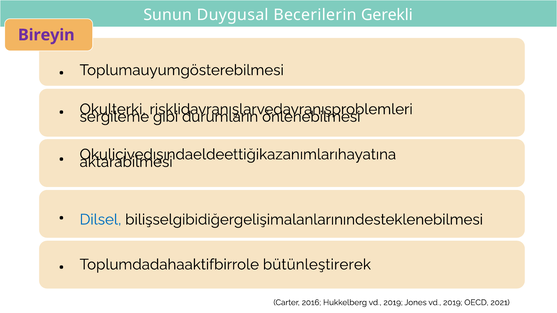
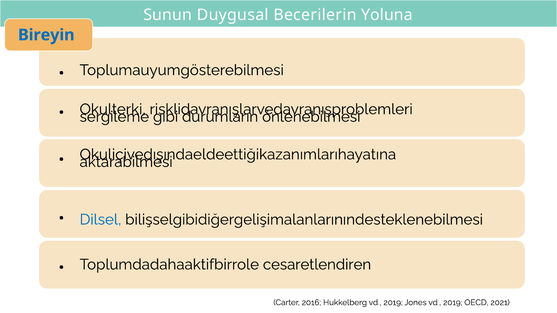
Gerekli: Gerekli -> Yoluna (387, 15)
Bireyin colour: purple -> blue (46, 35)
bütünleştirerek: bütünleştirerek -> cesaretlendiren (317, 265)
